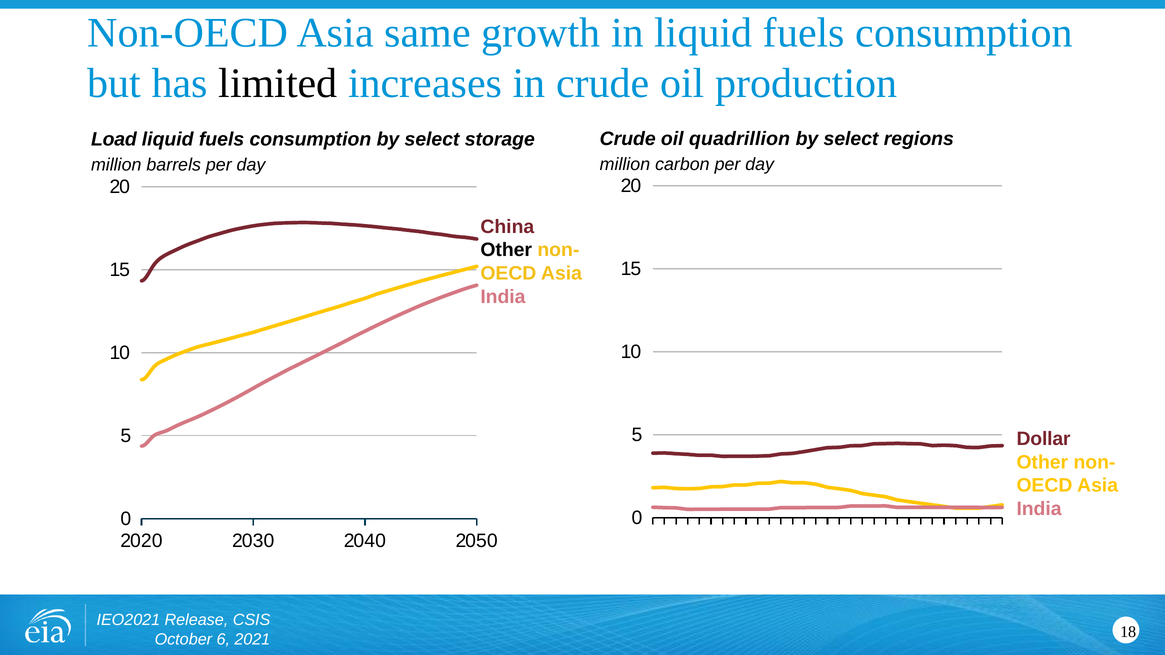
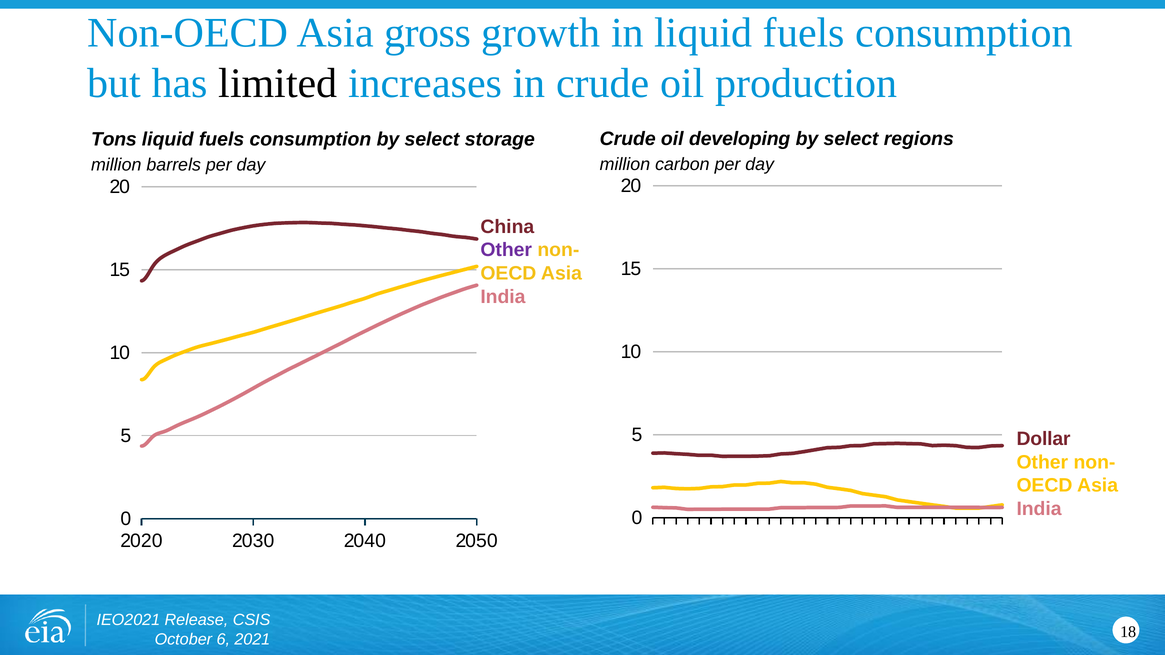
same: same -> gross (428, 33)
quadrillion: quadrillion -> developing (740, 139)
Load: Load -> Tons (114, 139)
Other colour: black -> purple (506, 250)
